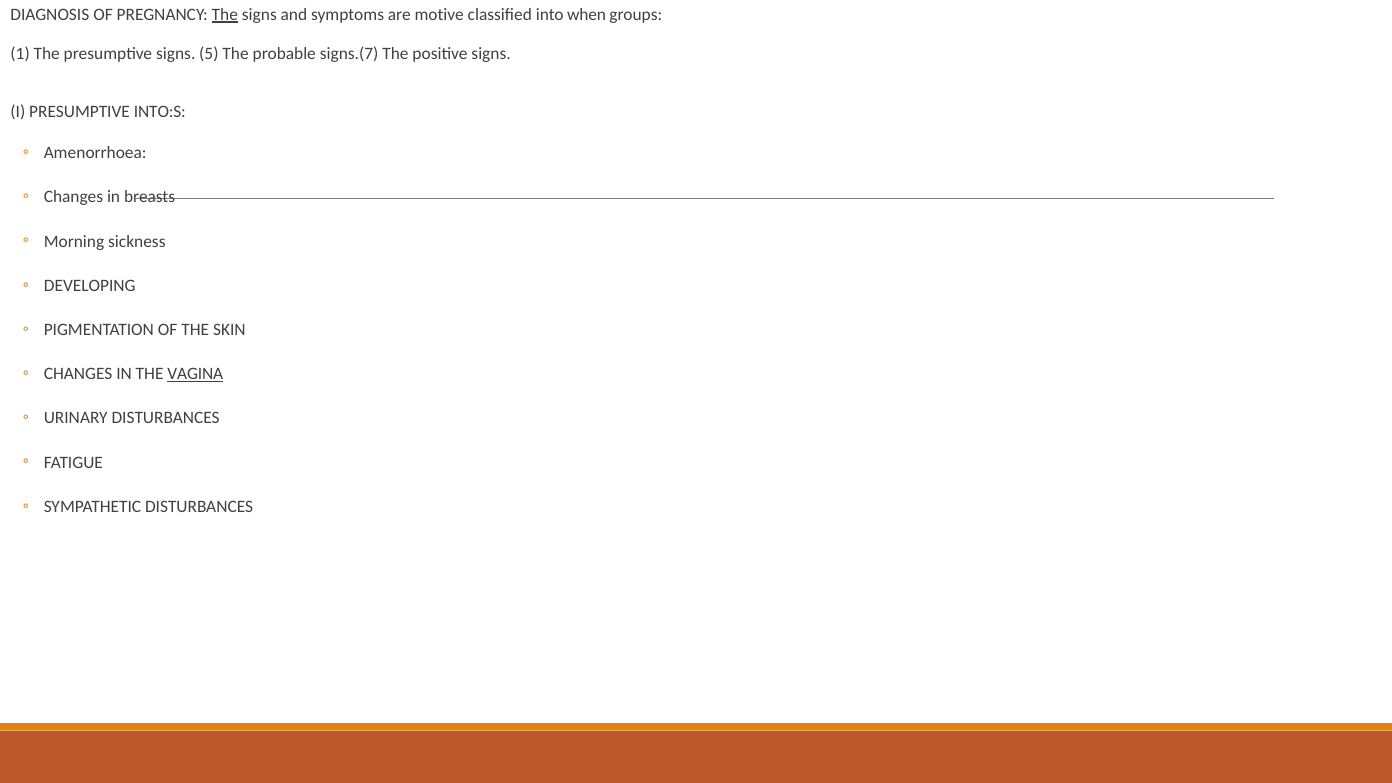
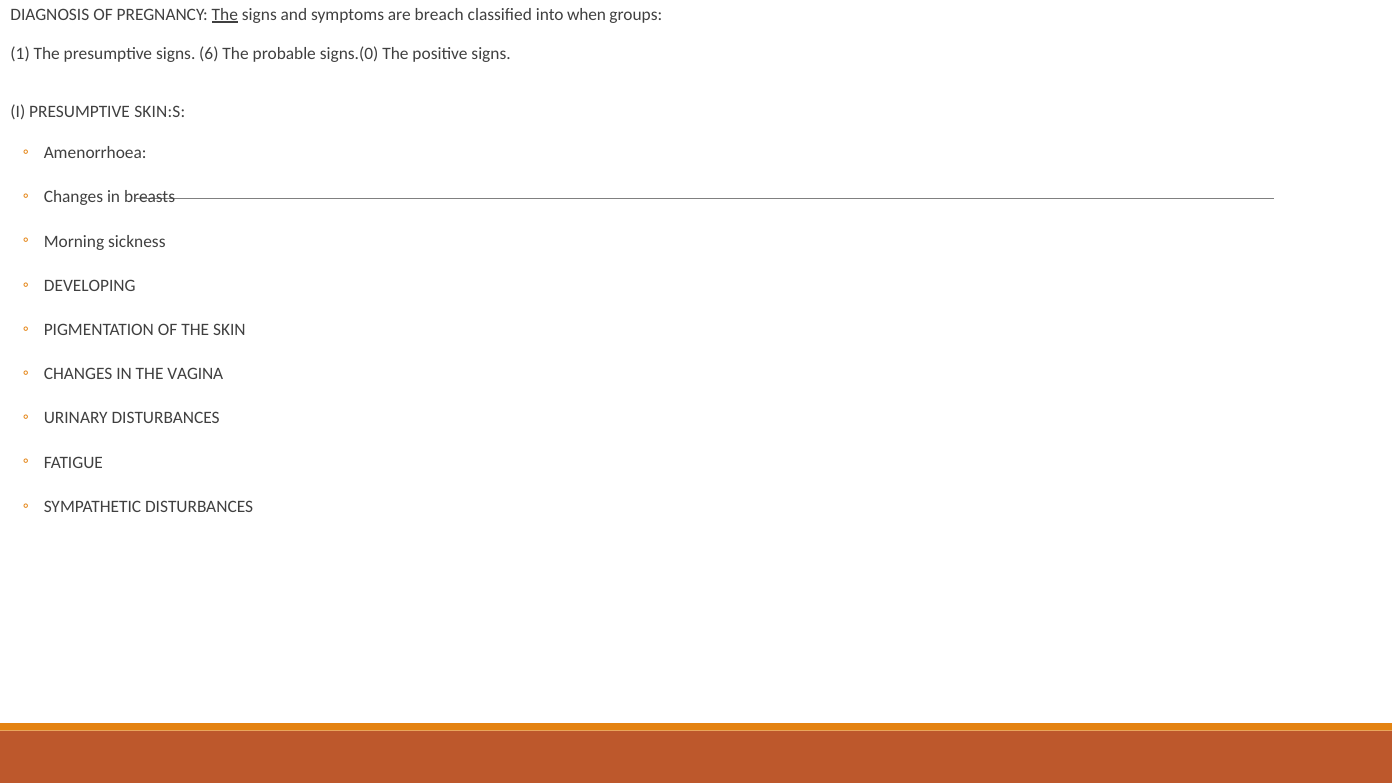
motive: motive -> breach (439, 15)
5: 5 -> 6 (209, 54)
signs.(7: signs.(7 -> signs.(0 (349, 54)
INTO:S: INTO:S -> SKIN:S (160, 111)
VAGINA underline: present -> none (195, 374)
